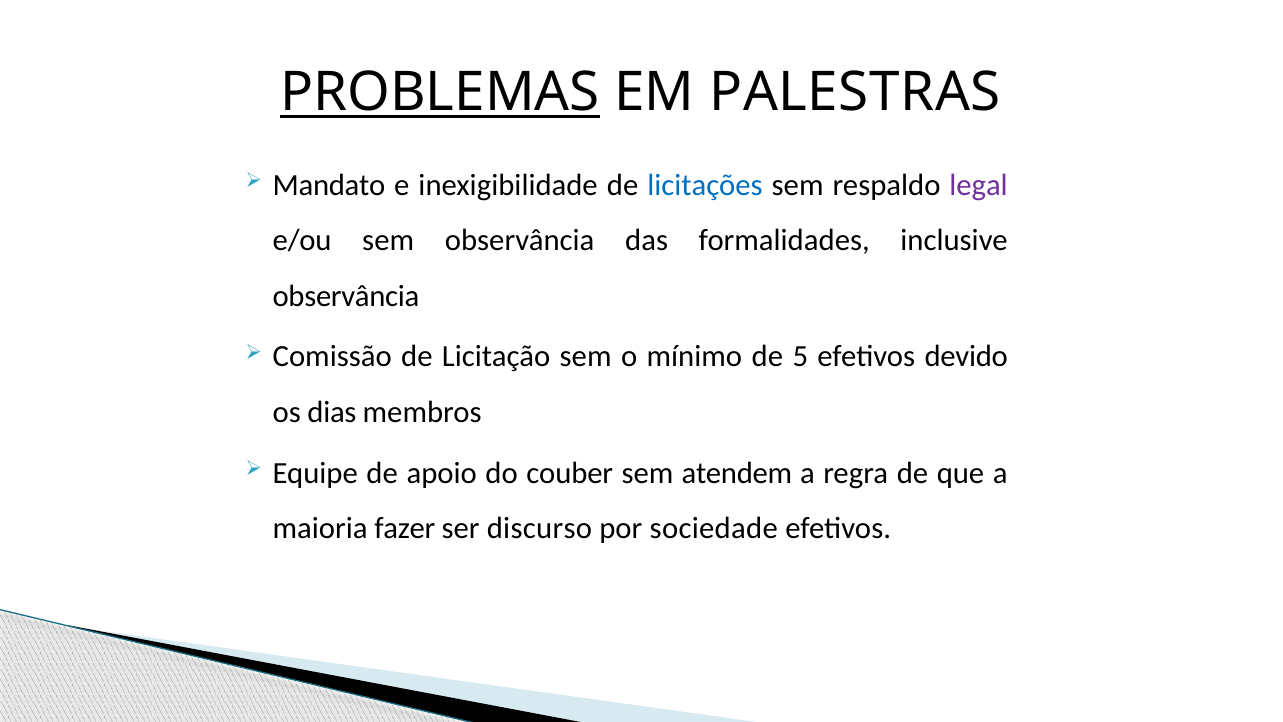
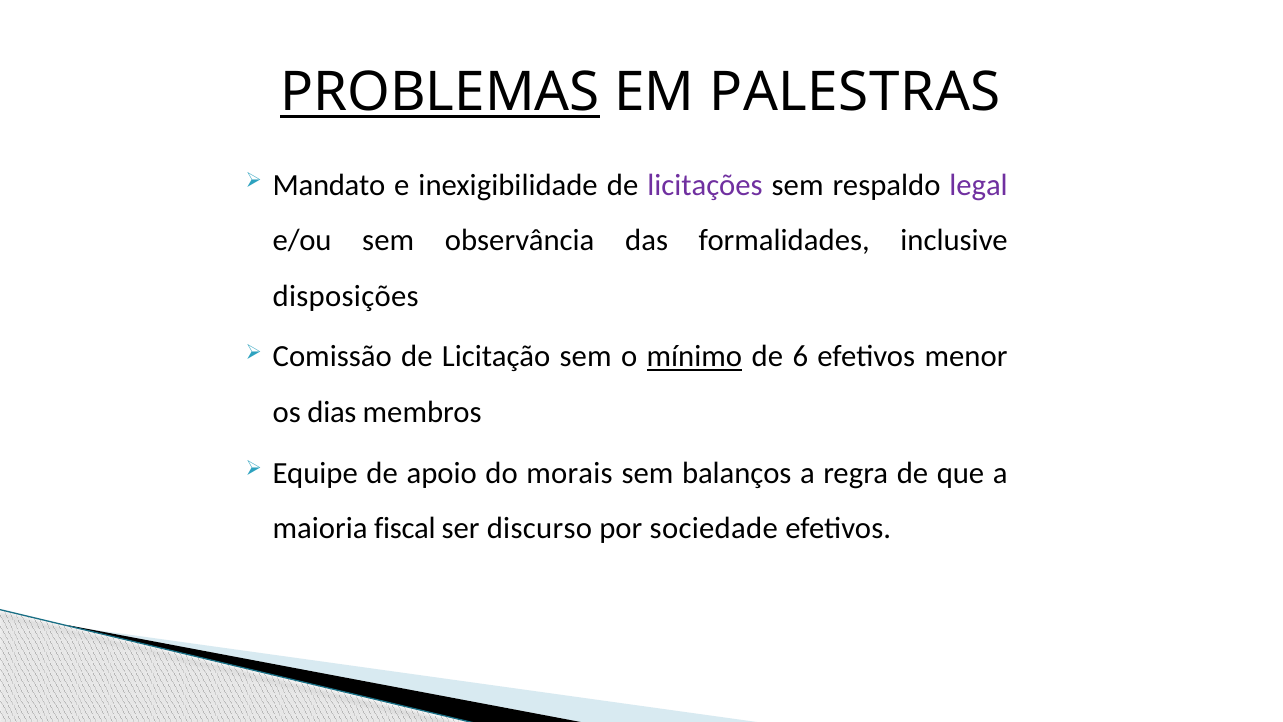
licitações colour: blue -> purple (705, 185)
observância: observância -> disposições (346, 296)
mínimo underline: none -> present (694, 357)
5: 5 -> 6 (800, 357)
devido: devido -> menor (966, 357)
couber: couber -> morais (570, 473)
atendem: atendem -> balanços (737, 473)
fazer: fazer -> fiscal (405, 528)
